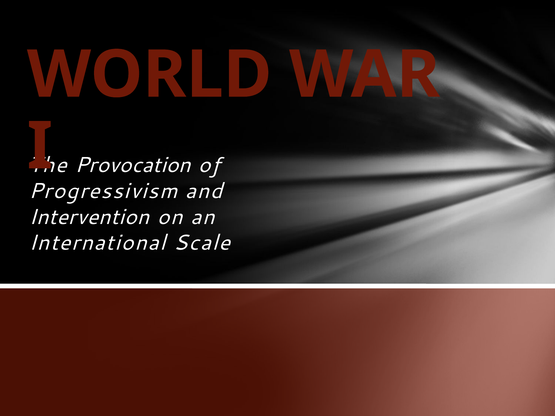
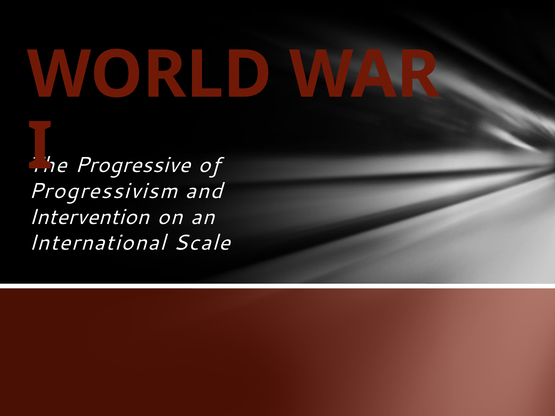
Provocation: Provocation -> Progressive (133, 165)
